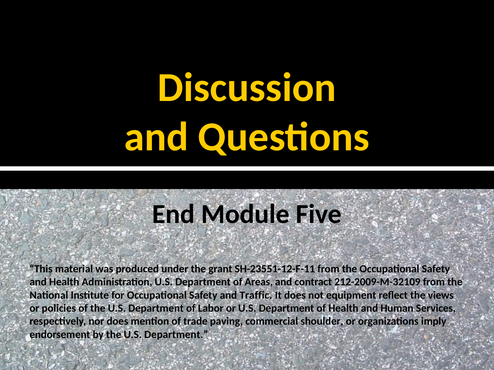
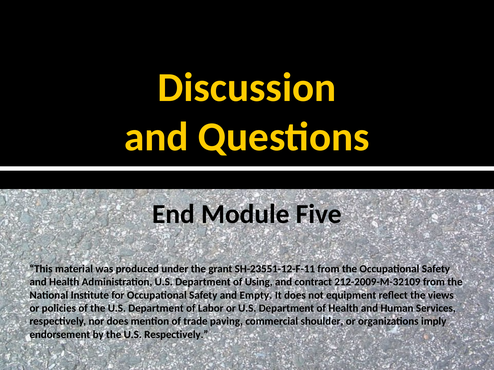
Areas: Areas -> Using (259, 282)
Traffic: Traffic -> Empty (256, 295)
by the U.S Department: Department -> Respectively (176, 335)
